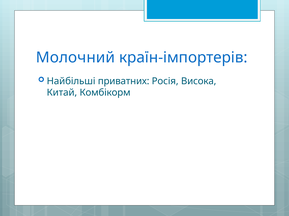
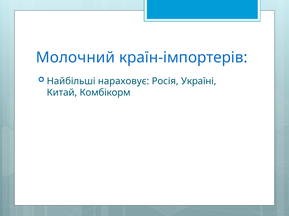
приватних: приватних -> нараховує (124, 81)
Висока: Висока -> Україні (199, 81)
